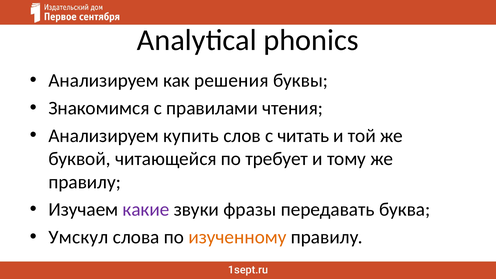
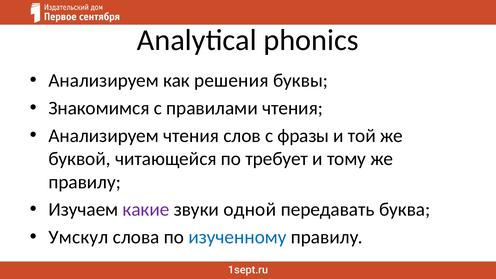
Анализируем купить: купить -> чтения (191, 136)
читать: читать -> фразы (303, 136)
фразы: фразы -> одной (250, 210)
изученному colour: orange -> blue (237, 237)
